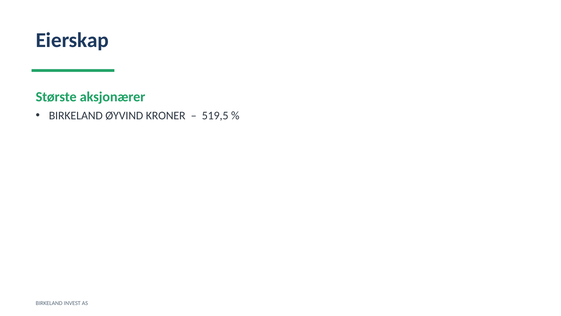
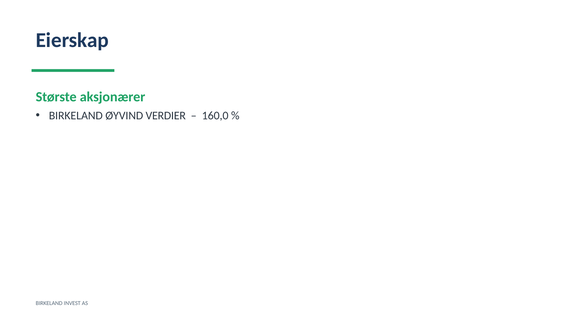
KRONER: KRONER -> VERDIER (166, 115)
519,5: 519,5 -> 160,0 (215, 115)
